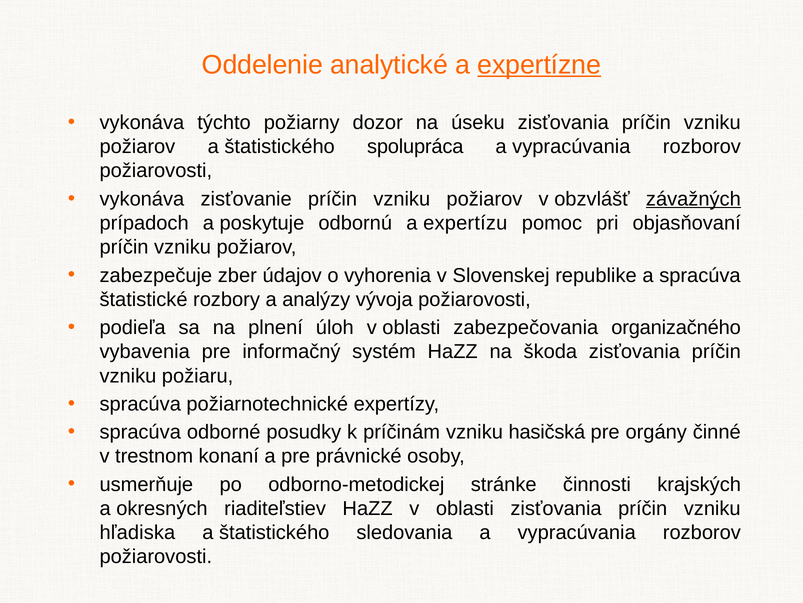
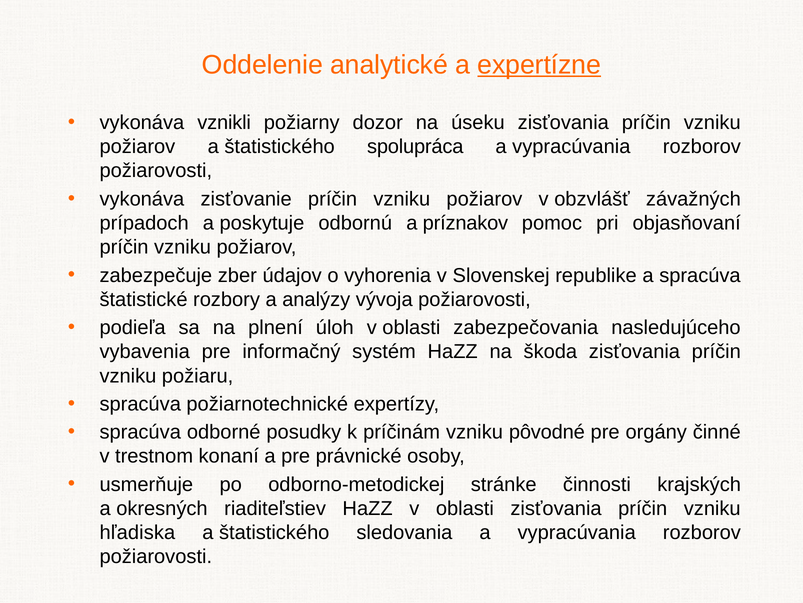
týchto: týchto -> vznikli (224, 122)
závažných underline: present -> none (693, 199)
expertízu: expertízu -> príznakov (465, 223)
organizačného: organizačného -> nasledujúceho (676, 327)
hasičská: hasičská -> pôvodné (547, 432)
